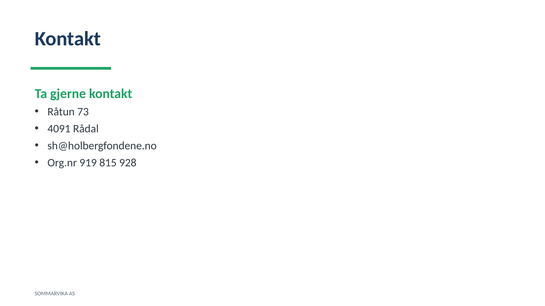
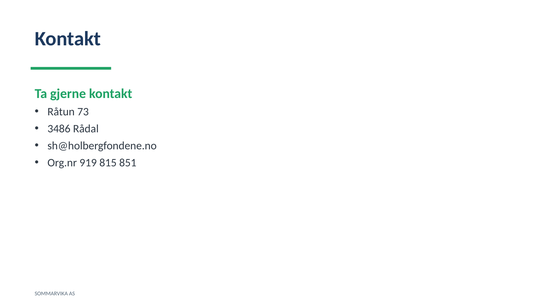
4091: 4091 -> 3486 (59, 129)
928: 928 -> 851 (128, 163)
